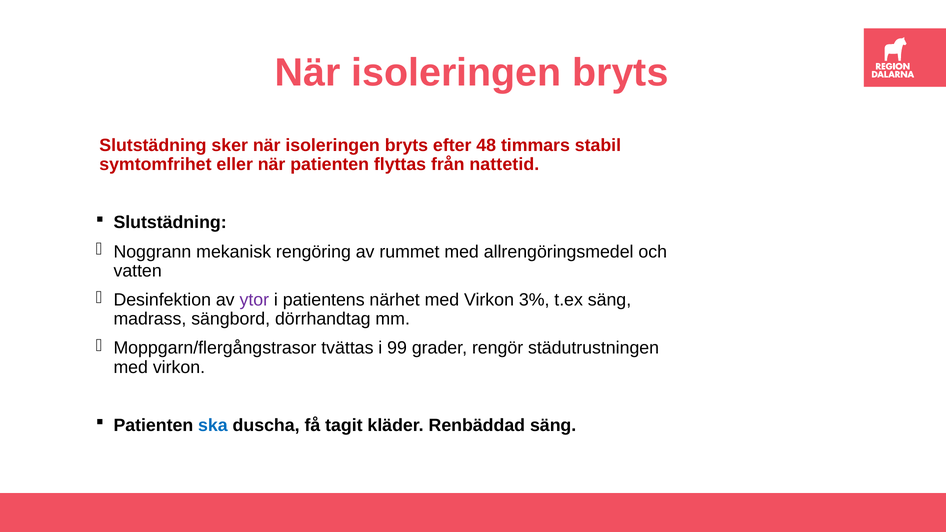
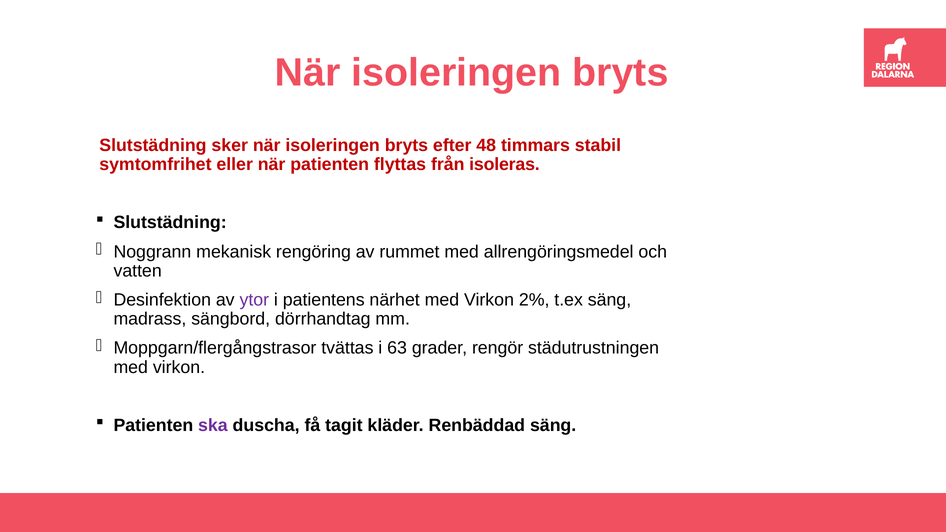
nattetid: nattetid -> isoleras (504, 165)
3%: 3% -> 2% (534, 300)
99: 99 -> 63 (397, 348)
ska colour: blue -> purple (213, 425)
